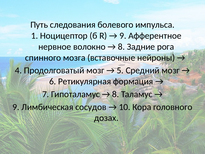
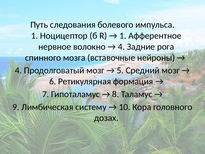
9: 9 -> 1 (123, 36)
8: 8 -> 4 (121, 47)
сосудов: сосудов -> систему (91, 107)
